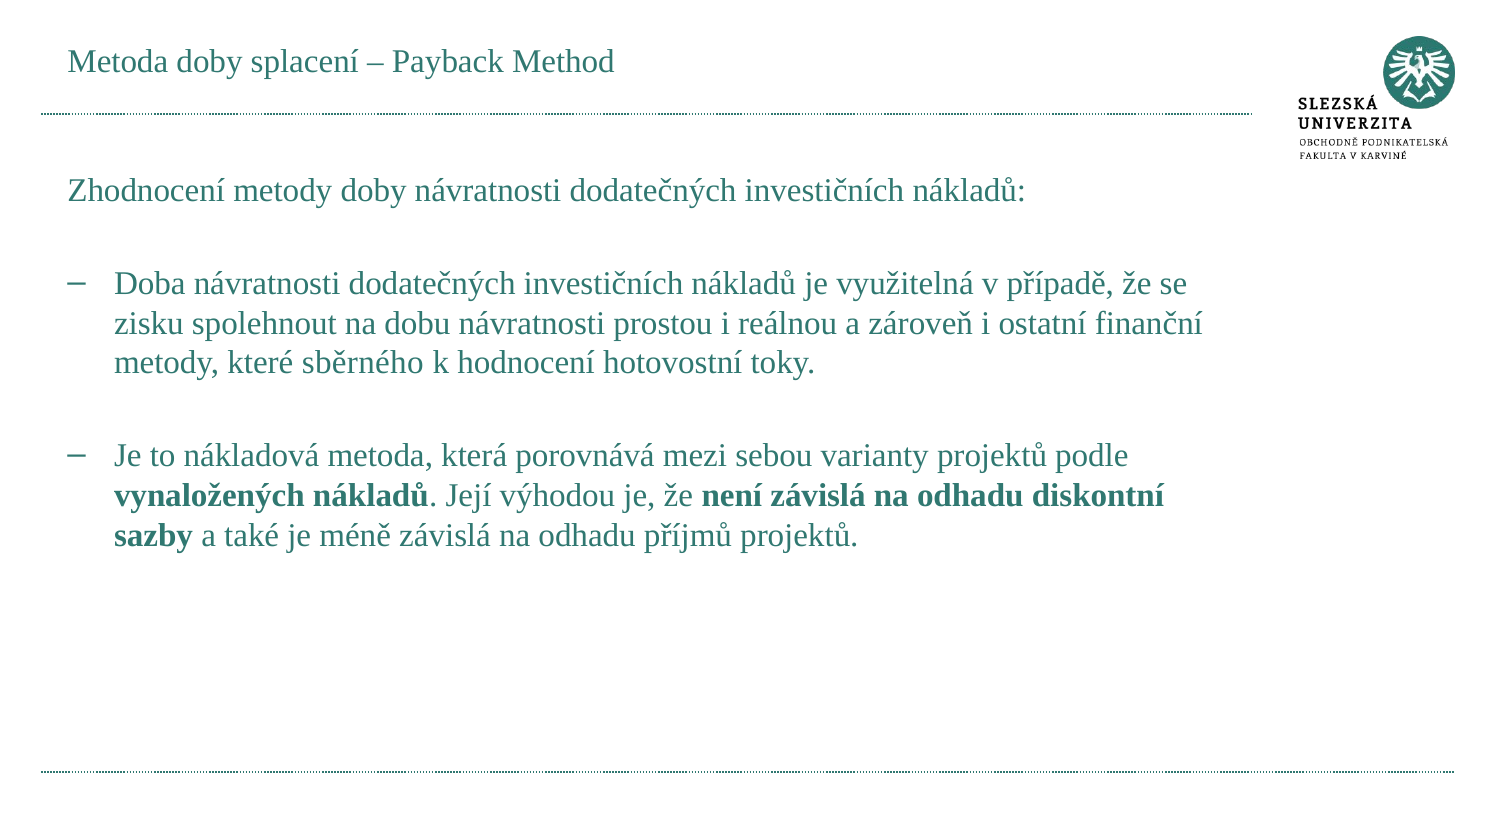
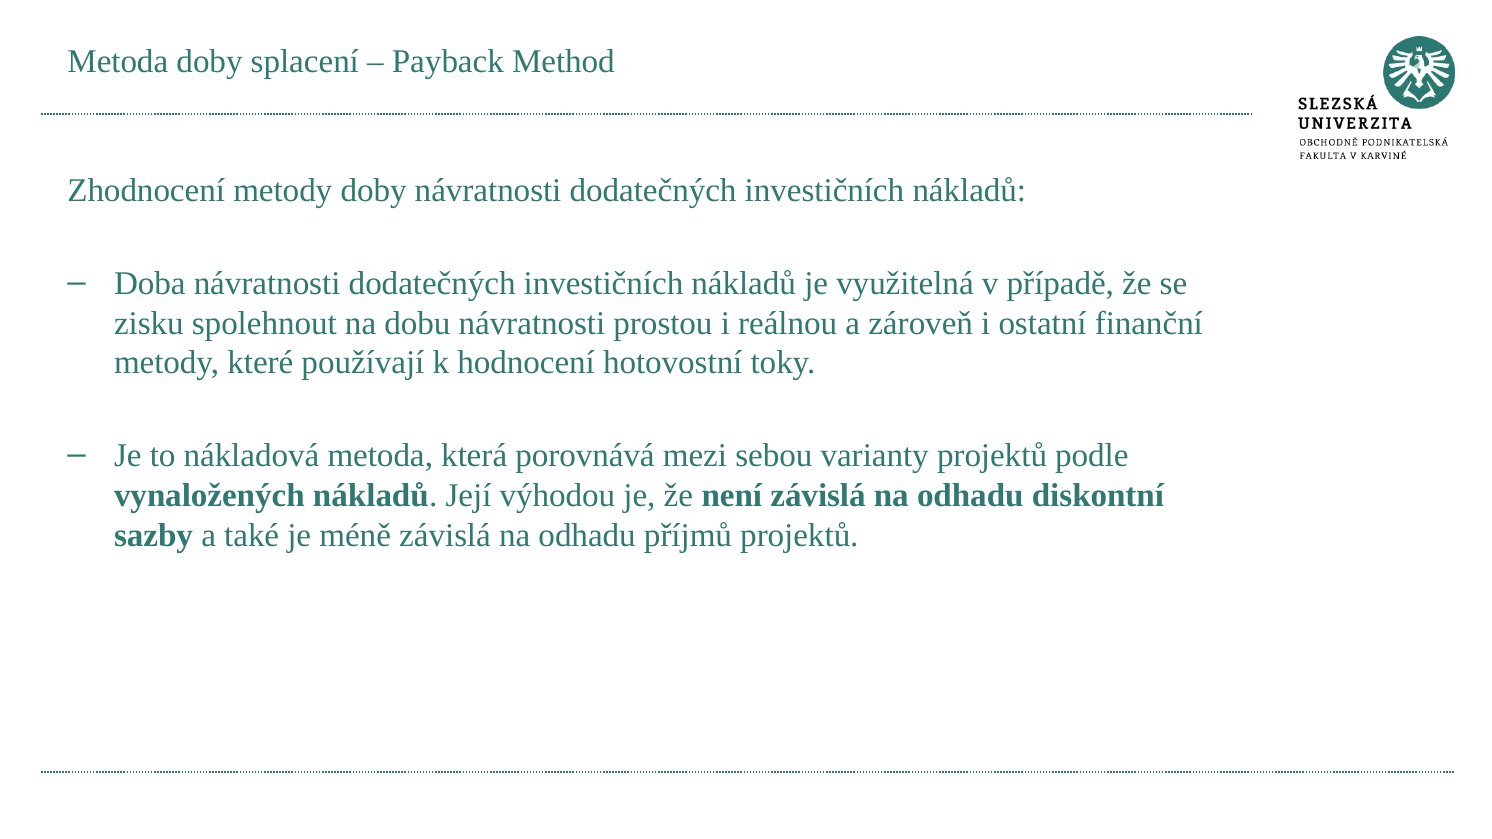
sběrného: sběrného -> používají (363, 363)
